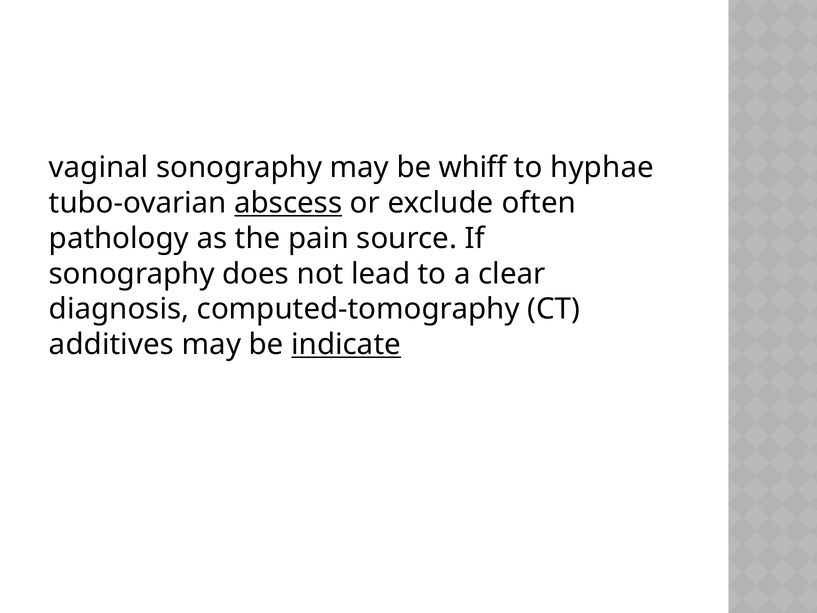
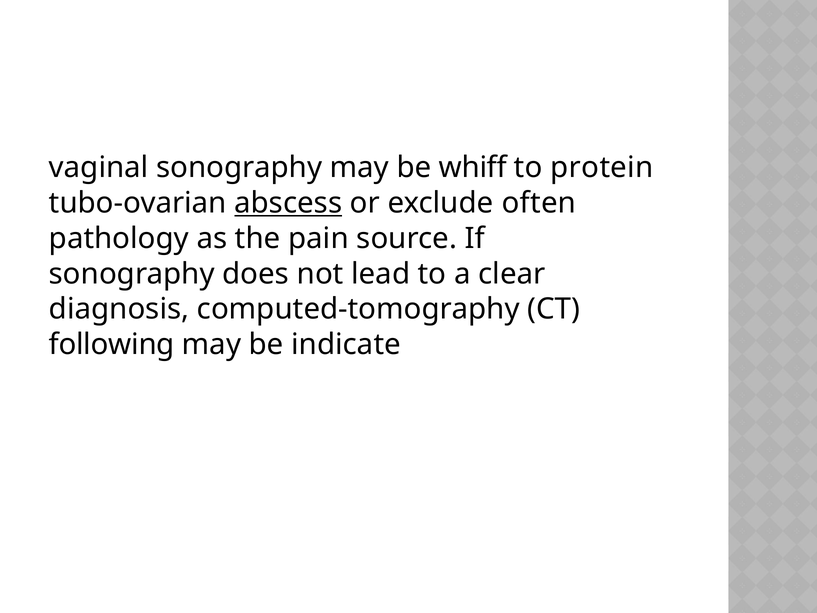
hyphae: hyphae -> protein (602, 168)
additives: additives -> following (112, 345)
indicate underline: present -> none (346, 345)
